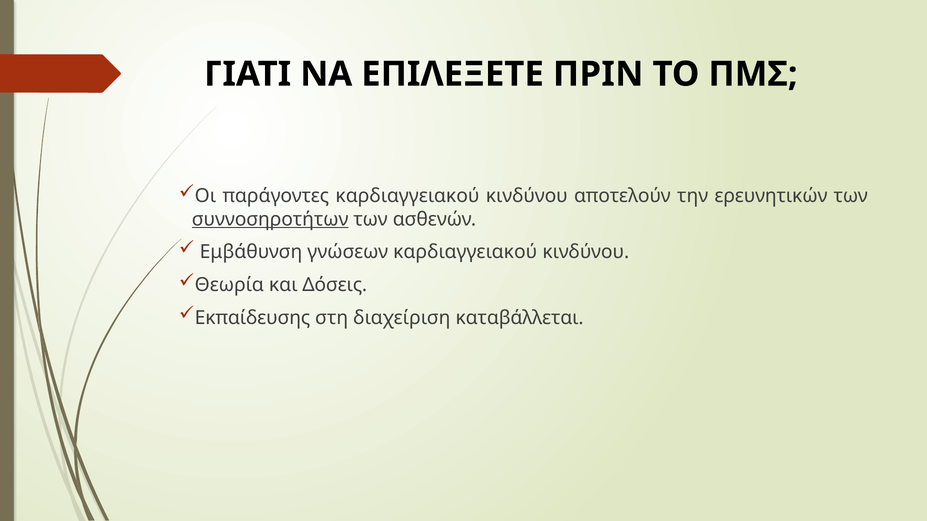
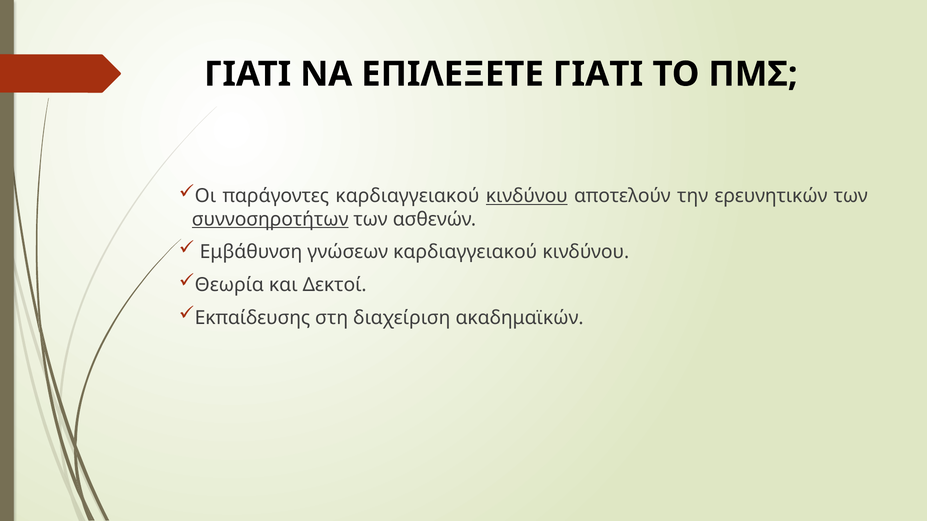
ΕΠΙΛΕΞΕΤΕ ΠΡΙΝ: ΠΡΙΝ -> ΓΙΑΤΙ (598, 74)
κινδύνου underline: none -> present (527, 196)
Δόσεις: Δόσεις -> Δεκτοί (335, 285)
καταβάλλεται: καταβάλλεται -> ακαδημαϊκών (520, 318)
